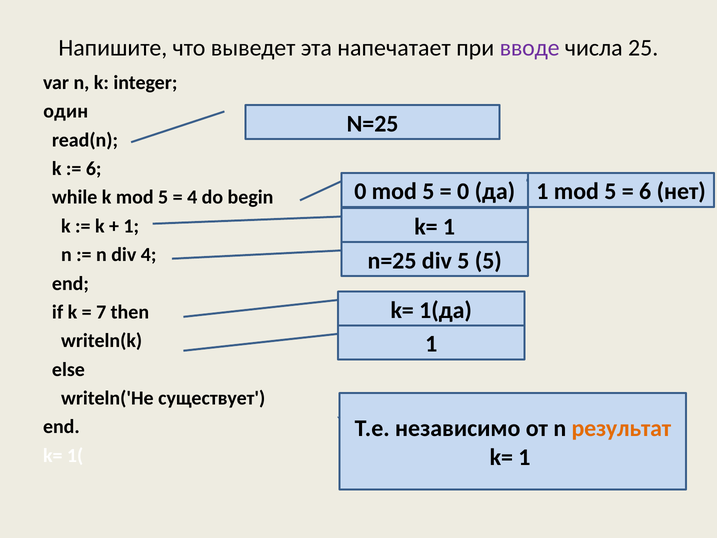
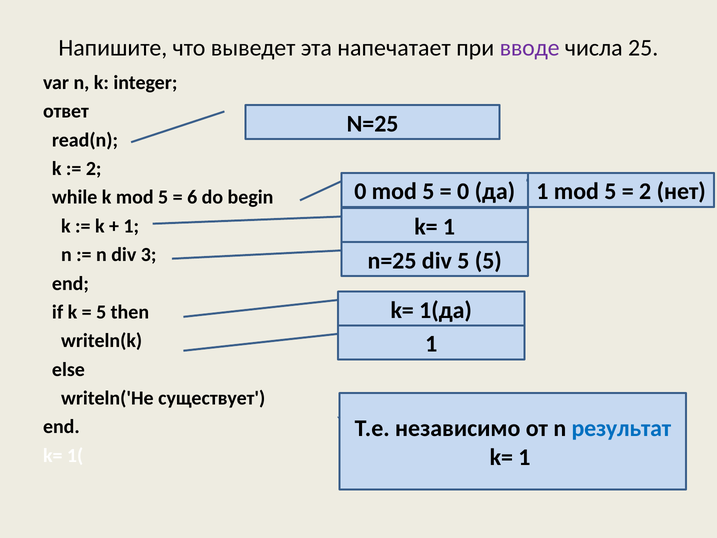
один: один -> ответ (66, 111)
6: 6 -> 2 (94, 169)
6: 6 -> 2 (645, 191)
4: 4 -> 6 (192, 197)
div 4: 4 -> 3 (149, 255)
7: 7 -> 5 (101, 312)
результат colour: orange -> blue (621, 428)
